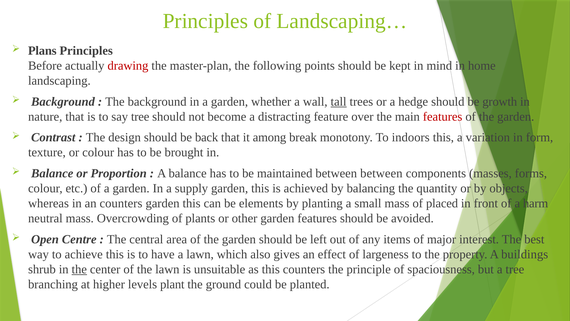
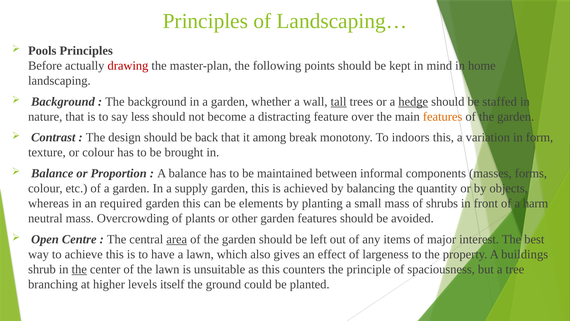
Plans: Plans -> Pools (42, 51)
hedge underline: none -> present (413, 101)
growth: growth -> staffed (500, 101)
say tree: tree -> less (140, 116)
features colour: red -> orange (443, 116)
between between: between -> informal (381, 173)
an counters: counters -> required (121, 203)
placed: placed -> shrubs (442, 203)
area underline: none -> present (177, 239)
plant: plant -> itself (172, 284)
